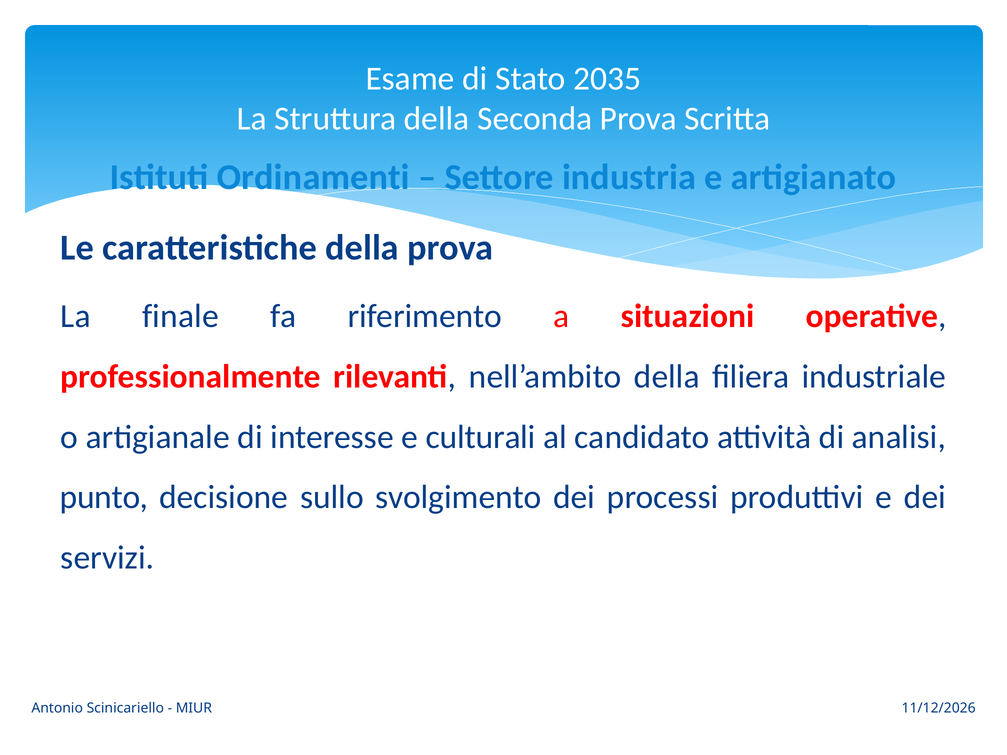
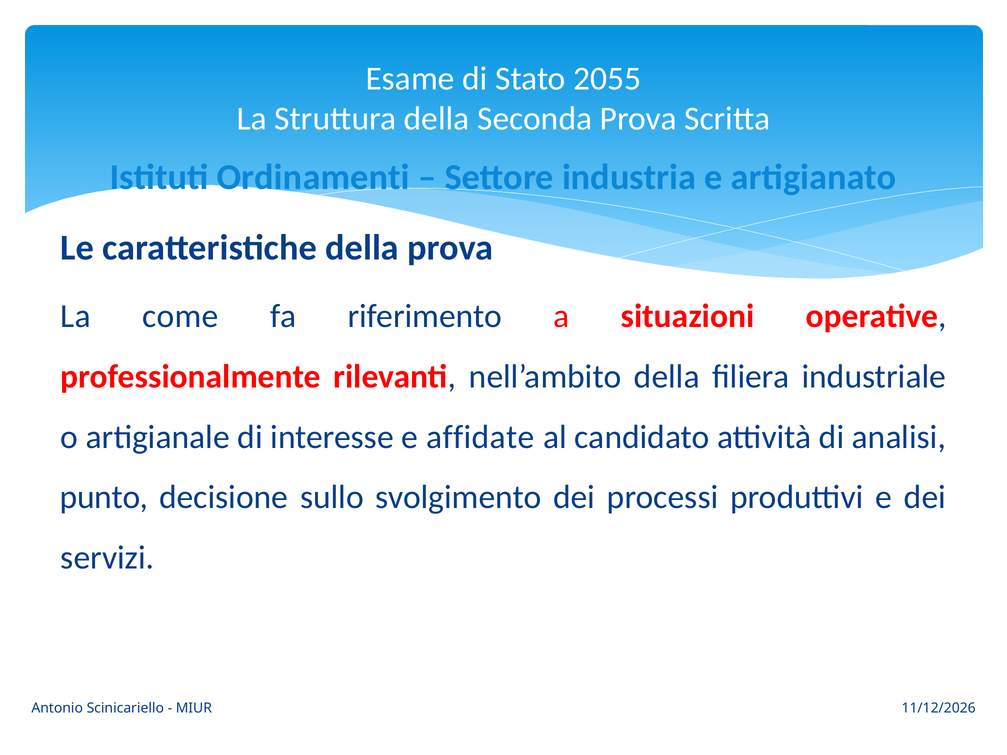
2035: 2035 -> 2055 (607, 79)
finale: finale -> come (180, 316)
culturali: culturali -> affidate (480, 437)
